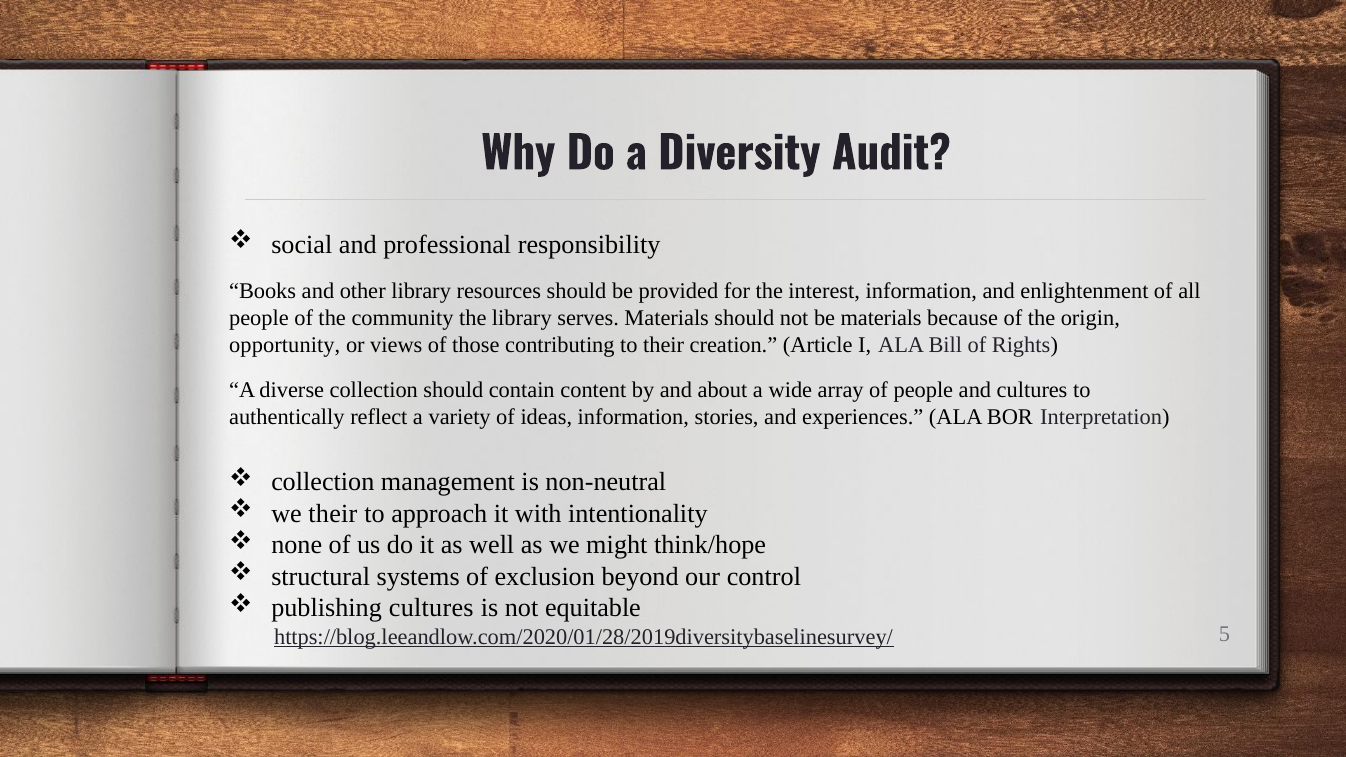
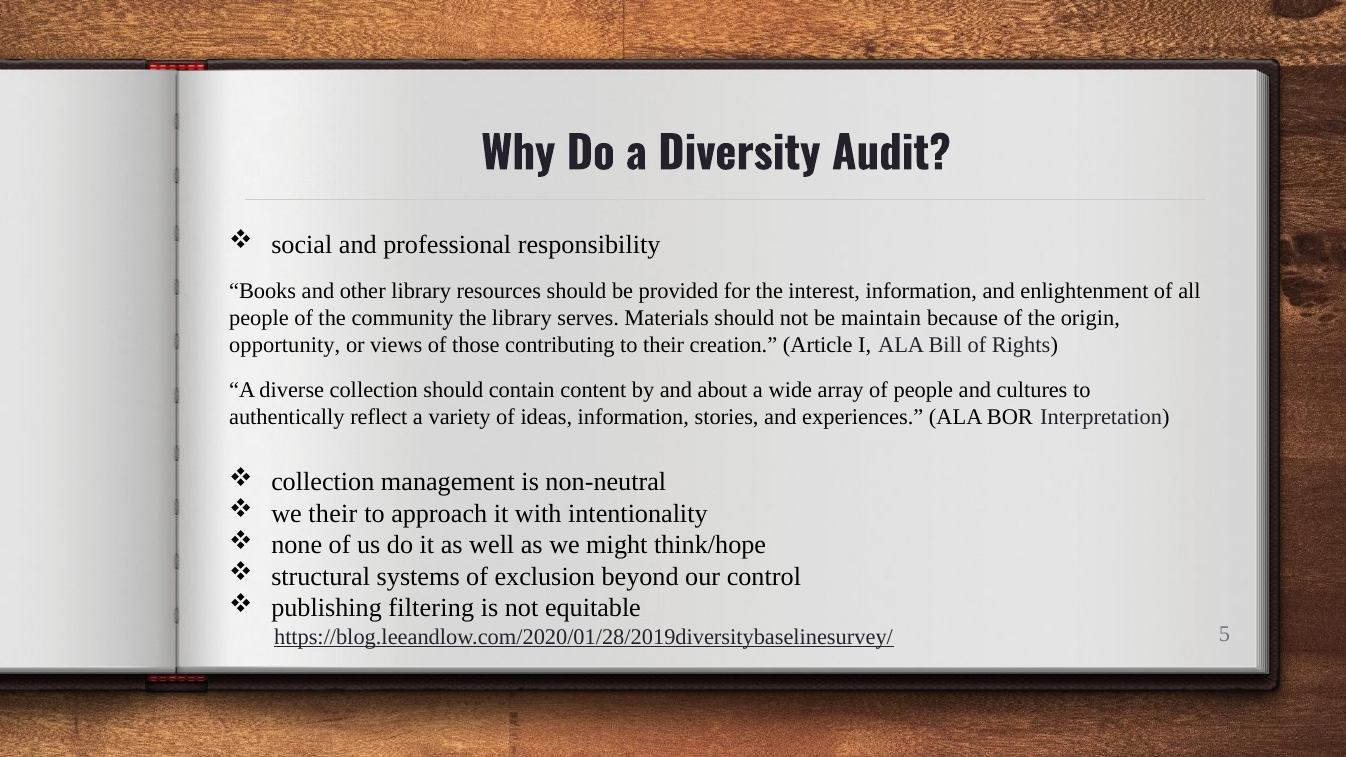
be materials: materials -> maintain (881, 318)
publishing cultures: cultures -> filtering (431, 608)
